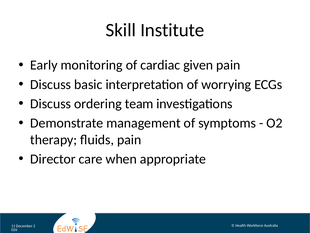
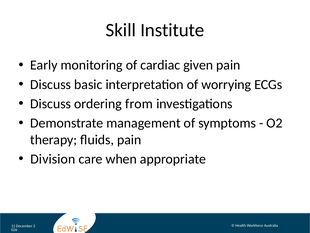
team: team -> from (139, 104)
Director: Director -> Division (53, 159)
